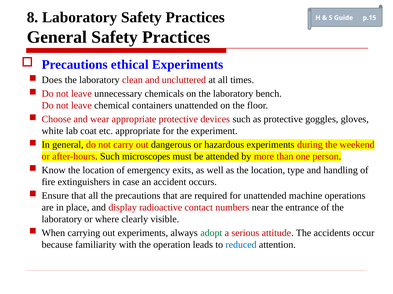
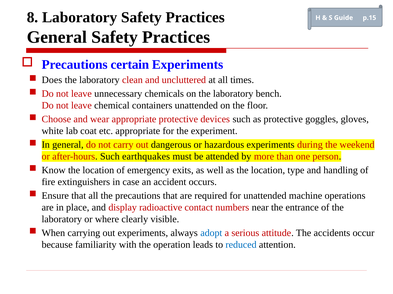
ethical: ethical -> certain (130, 65)
microscopes: microscopes -> earthquakes (146, 157)
adopt colour: green -> blue (211, 233)
